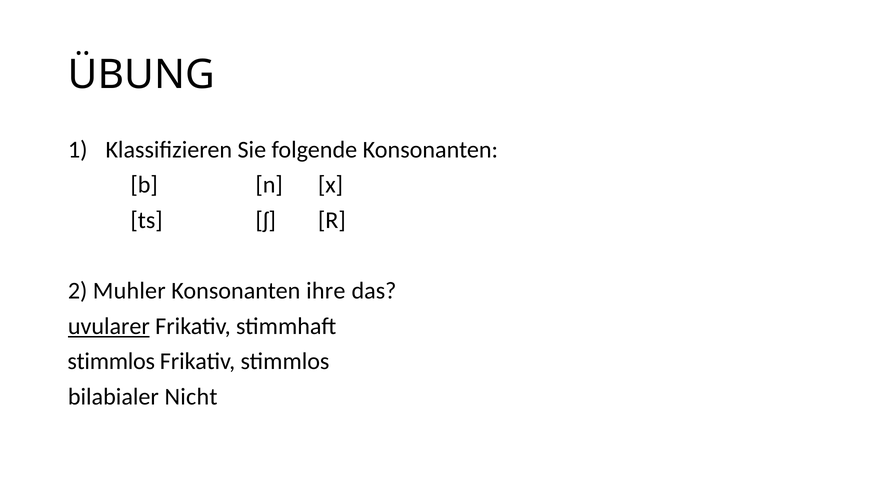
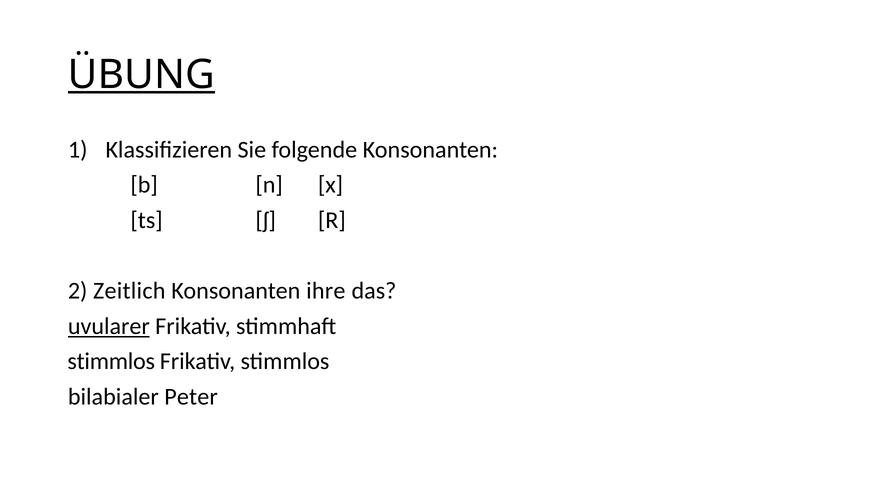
ÜBUNG underline: none -> present (141, 75)
Muhler: Muhler -> Zeitlich (129, 291)
Nicht: Nicht -> Peter (191, 397)
